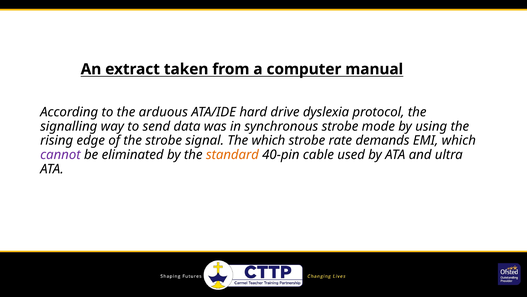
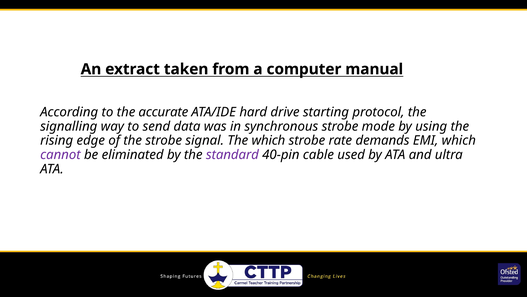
arduous: arduous -> accurate (163, 112)
dyslexia: dyslexia -> starting (326, 112)
standard colour: orange -> purple (232, 155)
